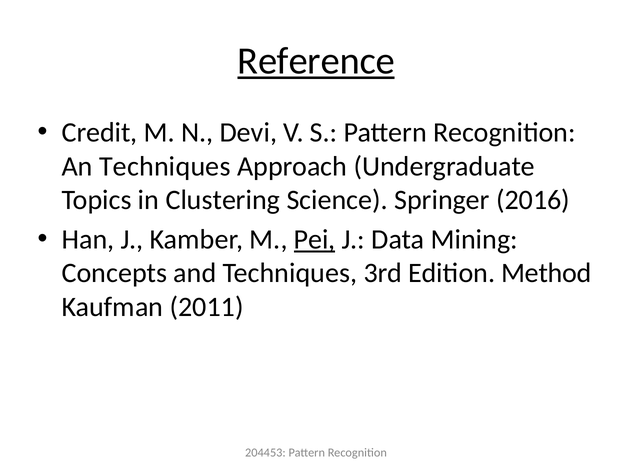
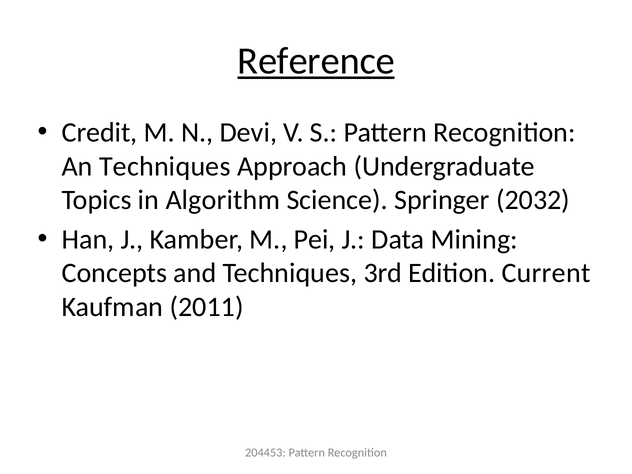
Clustering: Clustering -> Algorithm (223, 200)
2016: 2016 -> 2032 (533, 200)
Pei underline: present -> none (315, 239)
Method: Method -> Current (546, 273)
